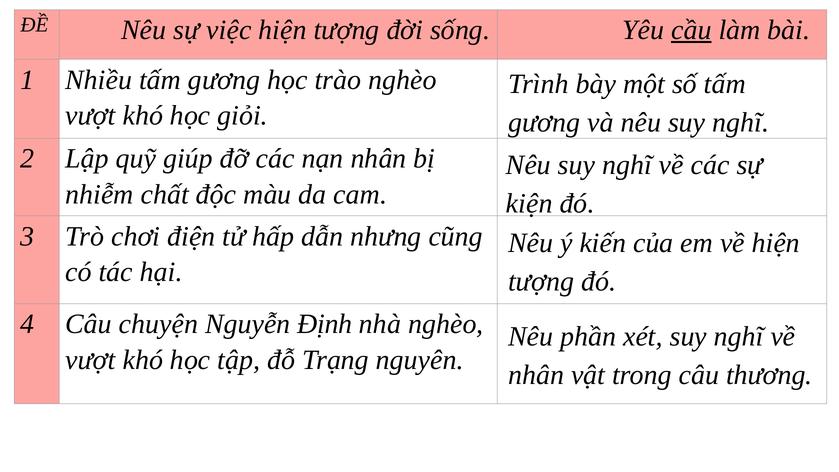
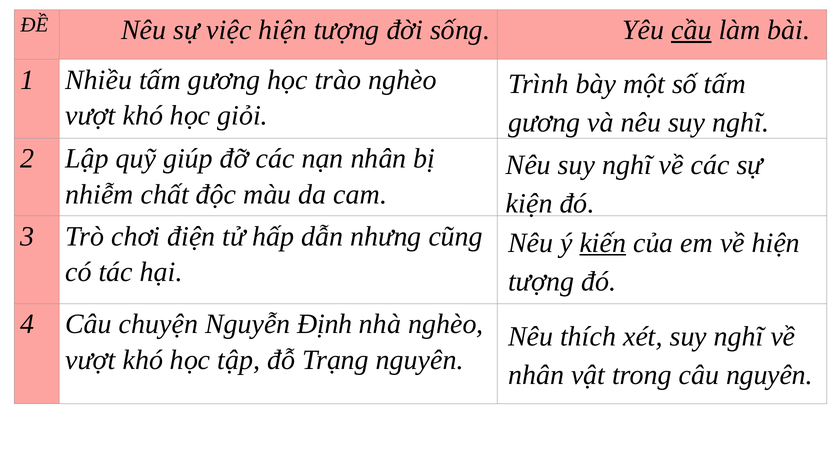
kiến underline: none -> present (603, 243)
phần: phần -> thích (588, 336)
câu thương: thương -> nguyên (769, 375)
